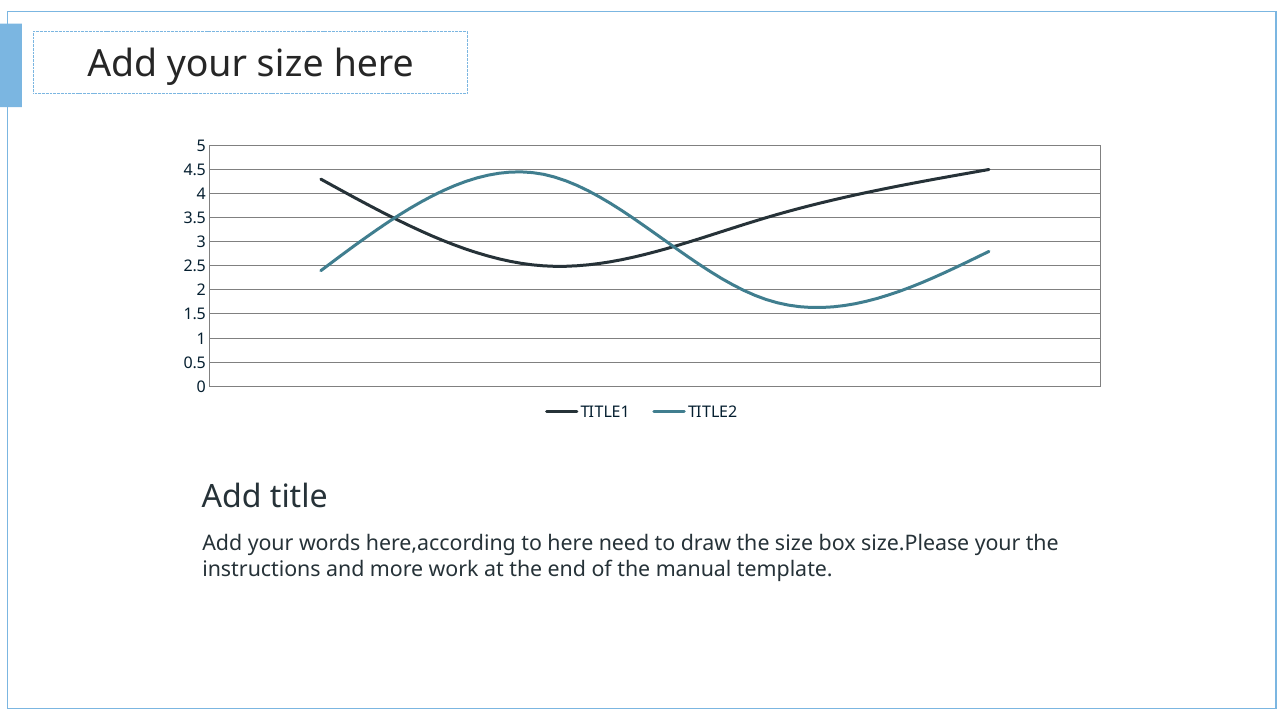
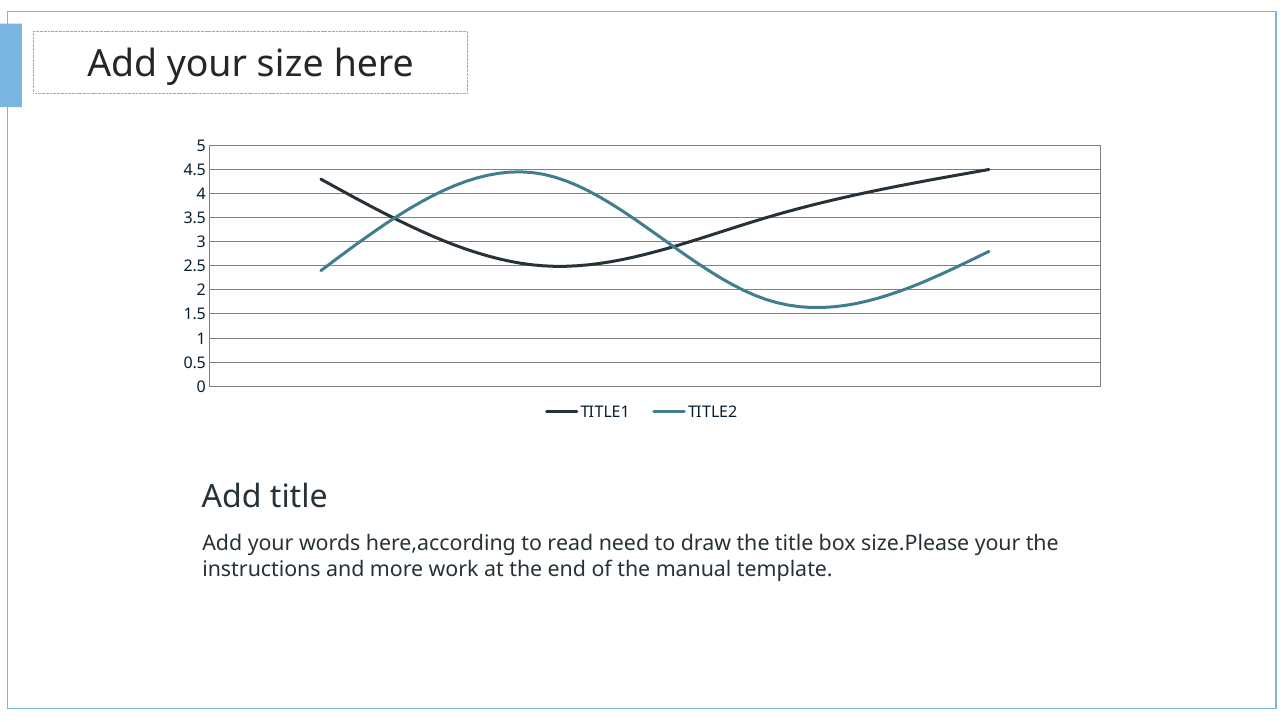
to here: here -> read (570, 544)
the size: size -> title (794, 544)
